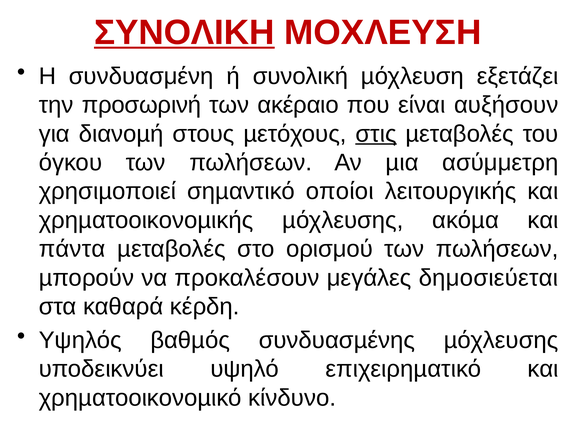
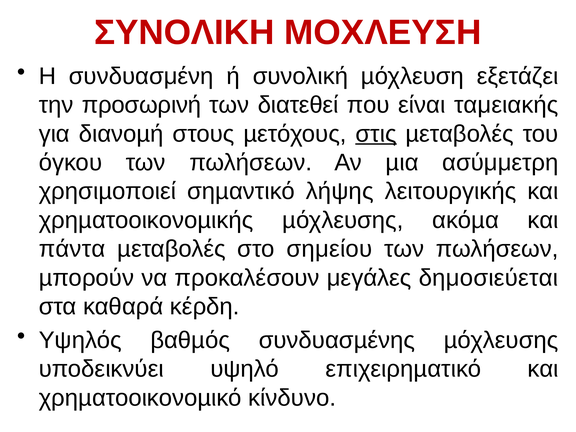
ΣΥΝΟΛΙΚΗ underline: present -> none (184, 32)
ακέραιο: ακέραιο -> διατεθεί (298, 105)
αυξήσουν: αυξήσουν -> ταμειακής (506, 105)
οποίοι: οποίοι -> λήψης (340, 191)
ορισμού: ορισμού -> σημείου (329, 249)
